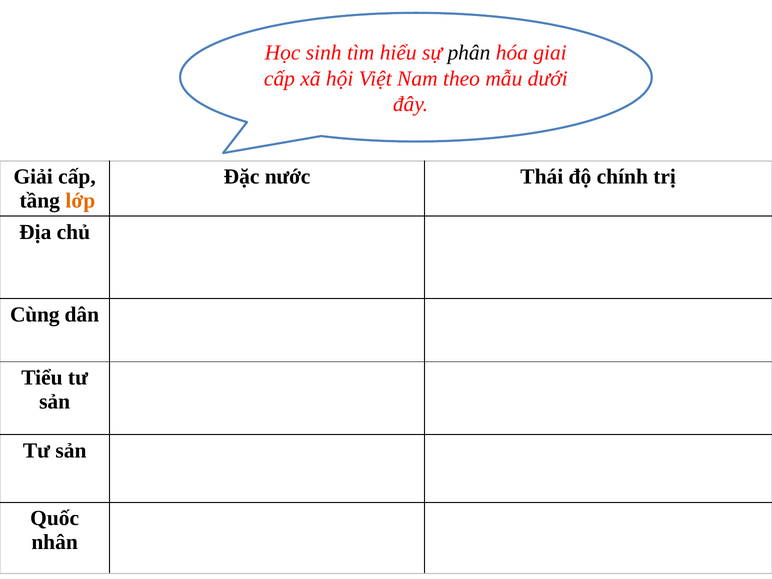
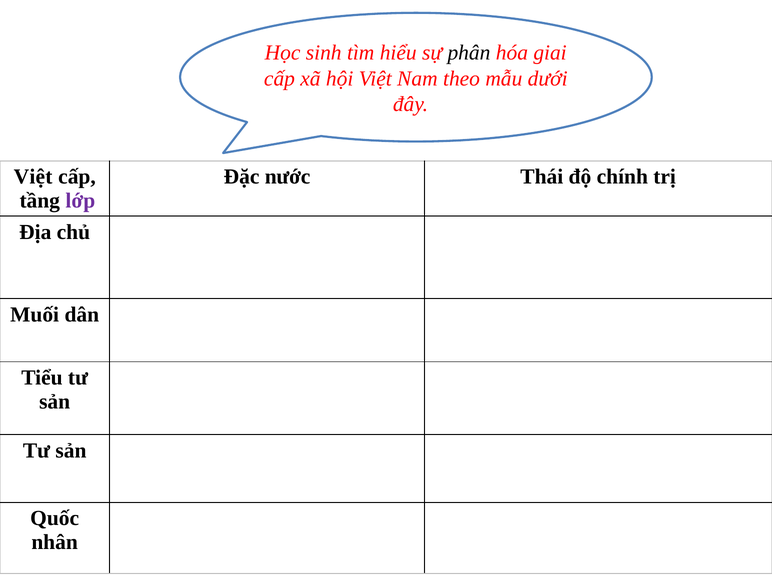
Giải: Giải -> Việt (33, 177)
lớp colour: orange -> purple (80, 201)
Cùng: Cùng -> Muối (35, 315)
